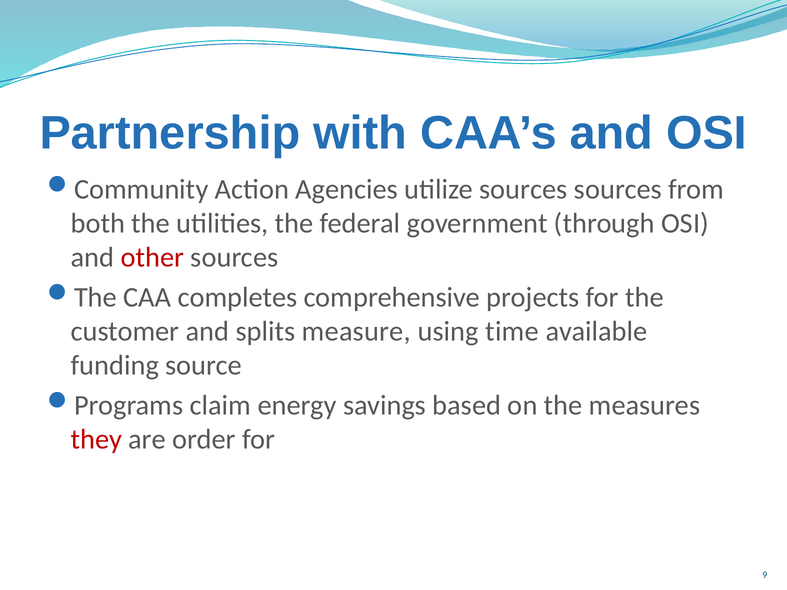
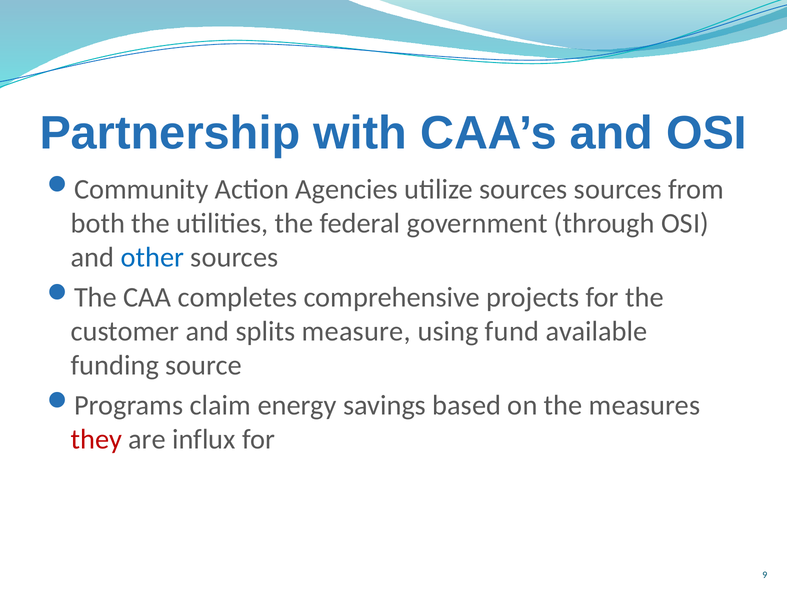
other colour: red -> blue (152, 258)
time: time -> fund (512, 331)
order: order -> influx (204, 439)
